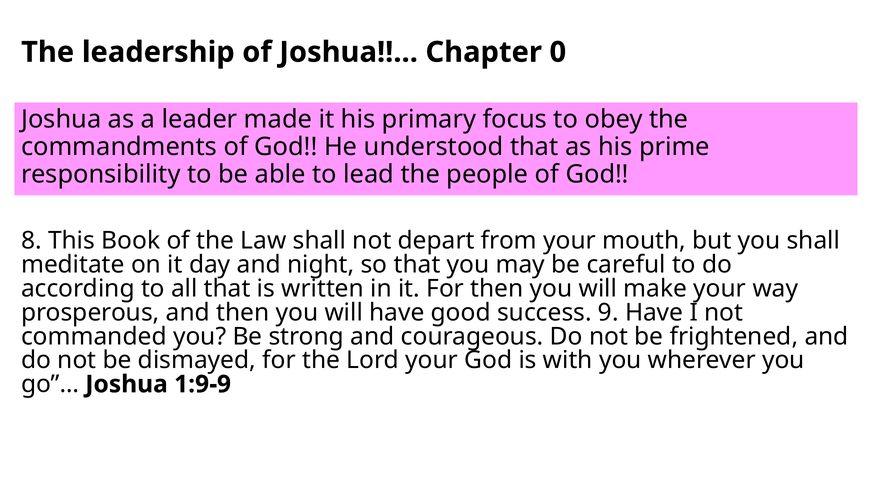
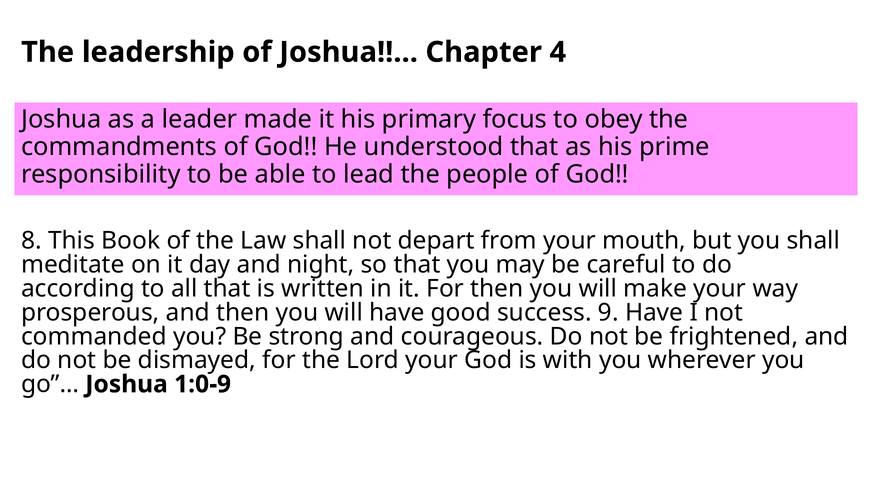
0: 0 -> 4 (558, 52)
1:9-9: 1:9-9 -> 1:0-9 (203, 384)
